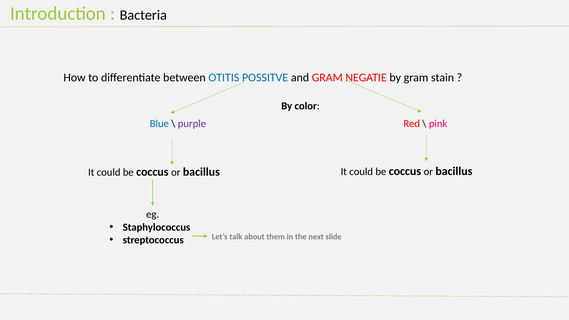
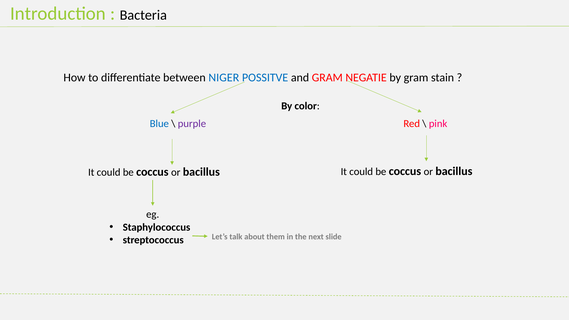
OTITIS: OTITIS -> NIGER (224, 78)
